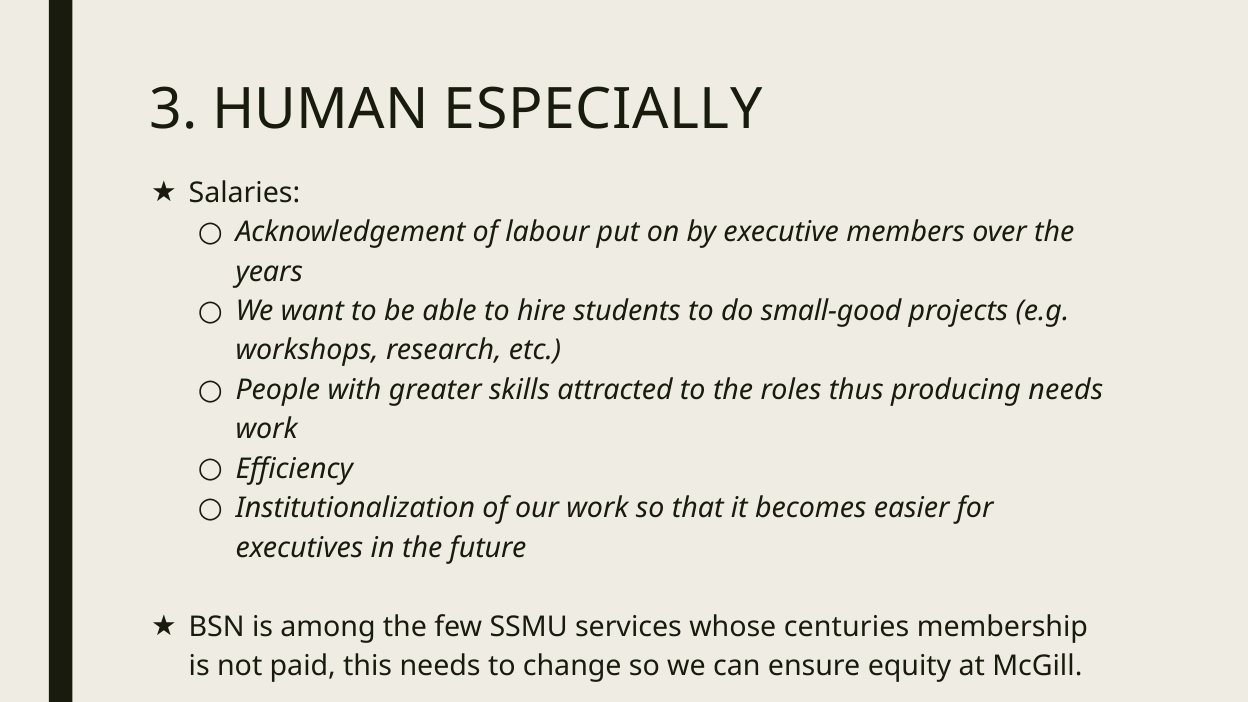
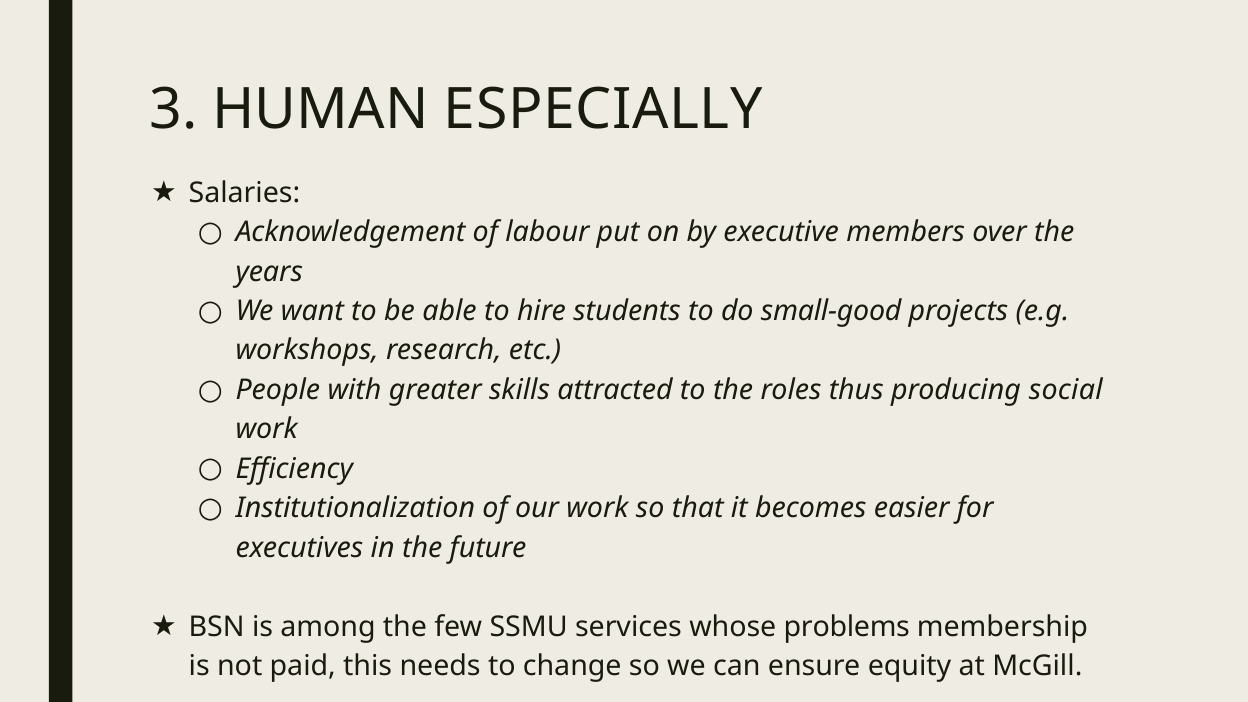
producing needs: needs -> social (1066, 390)
centuries: centuries -> problems (847, 627)
